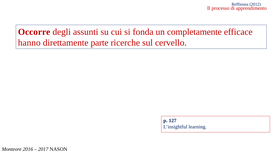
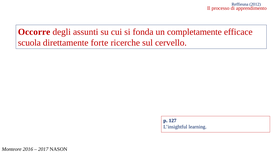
hanno: hanno -> scuola (29, 43)
parte: parte -> forte (99, 43)
